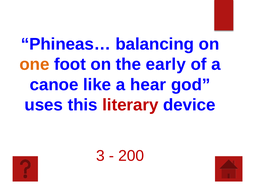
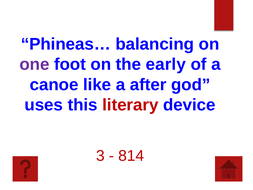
one colour: orange -> purple (34, 64)
hear: hear -> after (148, 85)
200: 200 -> 814 (131, 156)
